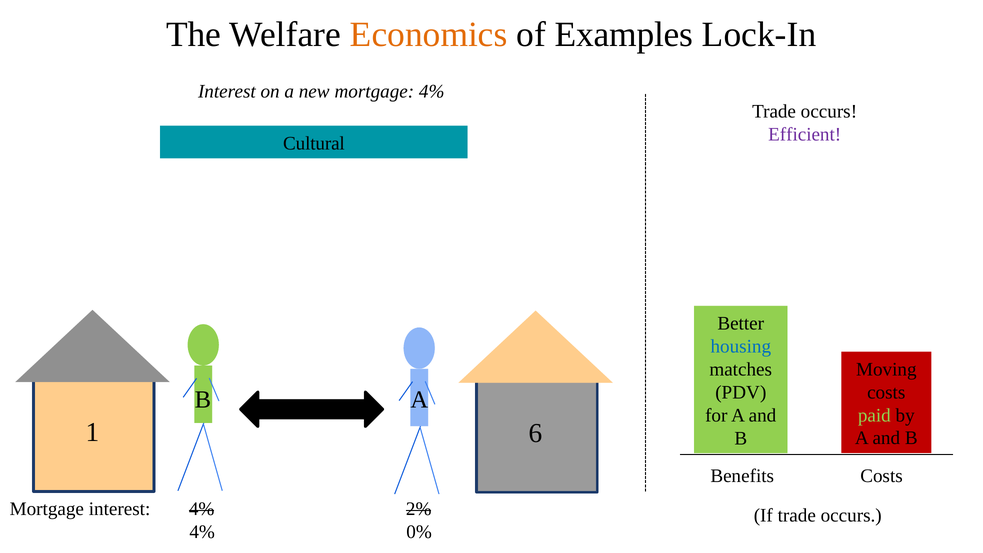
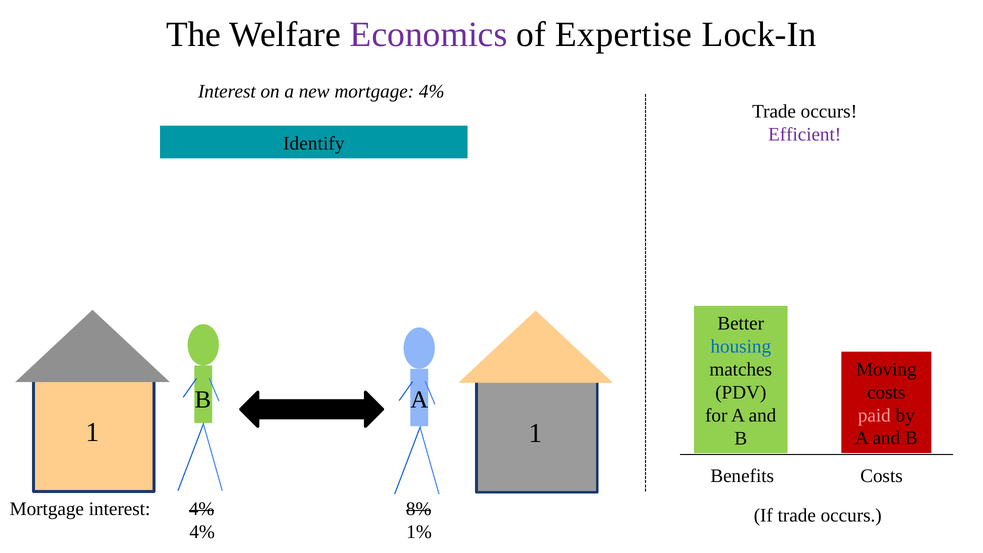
Economics colour: orange -> purple (429, 35)
Examples: Examples -> Expertise (624, 35)
Cultural: Cultural -> Identify (314, 143)
paid colour: light green -> pink (874, 415)
1 6: 6 -> 1 (536, 433)
2%: 2% -> 8% (419, 509)
0%: 0% -> 1% (419, 532)
